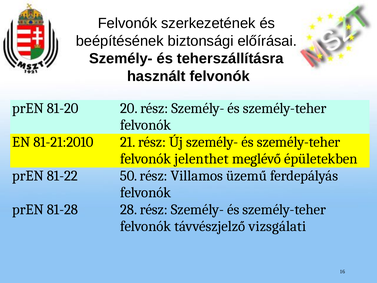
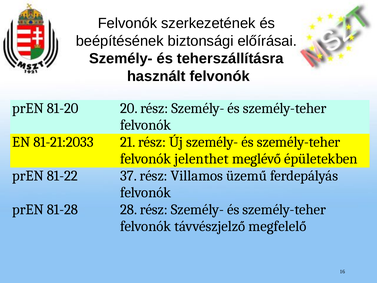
81-21:2010: 81-21:2010 -> 81-21:2033 (63, 142)
50: 50 -> 37 (129, 176)
vizsgálati: vizsgálati -> megfelelő (277, 226)
